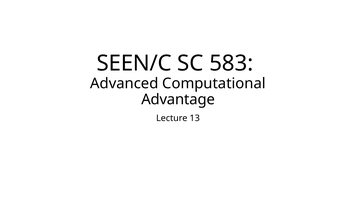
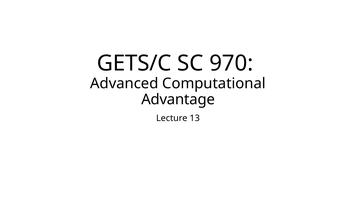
SEEN/C: SEEN/C -> GETS/C (134, 63)
583: 583 -> 970 (231, 63)
